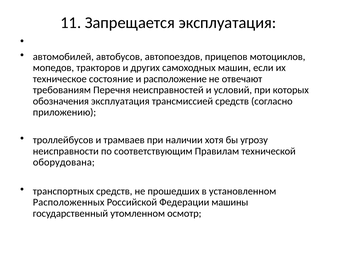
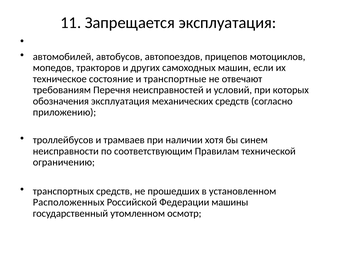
расположение: расположение -> транспортные (175, 79)
трансмиссией: трансмиссией -> механических (182, 101)
угрозу: угрозу -> синем (254, 140)
оборудована: оборудована -> ограничению (64, 162)
